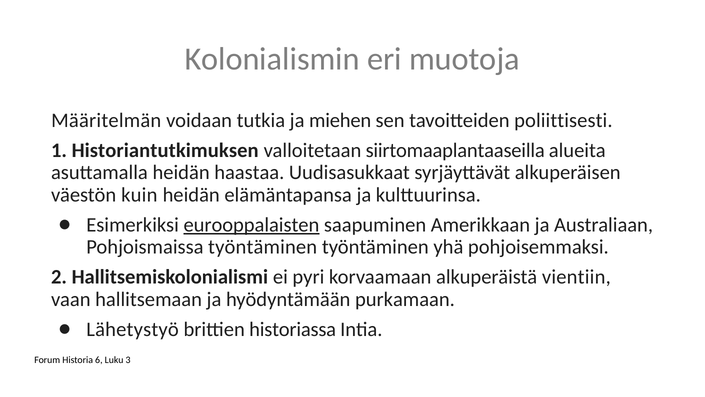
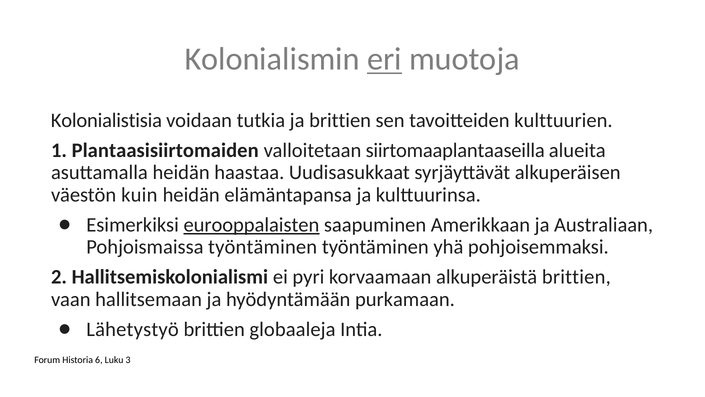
eri underline: none -> present (385, 59)
Määritelmän: Määritelmän -> Kolonialistisia (106, 120)
ja miehen: miehen -> brittien (340, 120)
poliittisesti: poliittisesti -> kulttuurien (563, 120)
Historiantutkimuksen: Historiantutkimuksen -> Plantaasisiirtomaiden (165, 150)
alkuperäistä vientiin: vientiin -> brittien (576, 277)
historiassa: historiassa -> globaaleja (293, 329)
